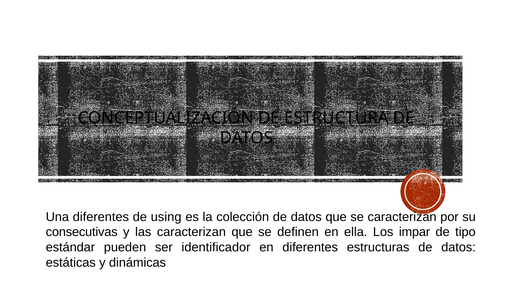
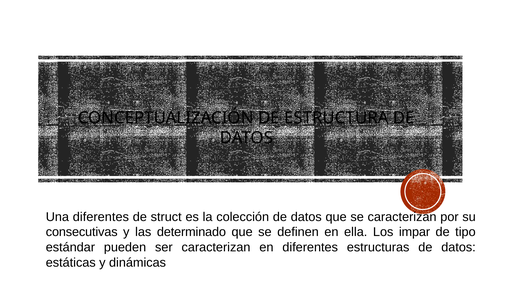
using: using -> struct (166, 217)
las caracterizan: caracterizan -> determinado (191, 232)
ser identificador: identificador -> caracterizan (216, 247)
